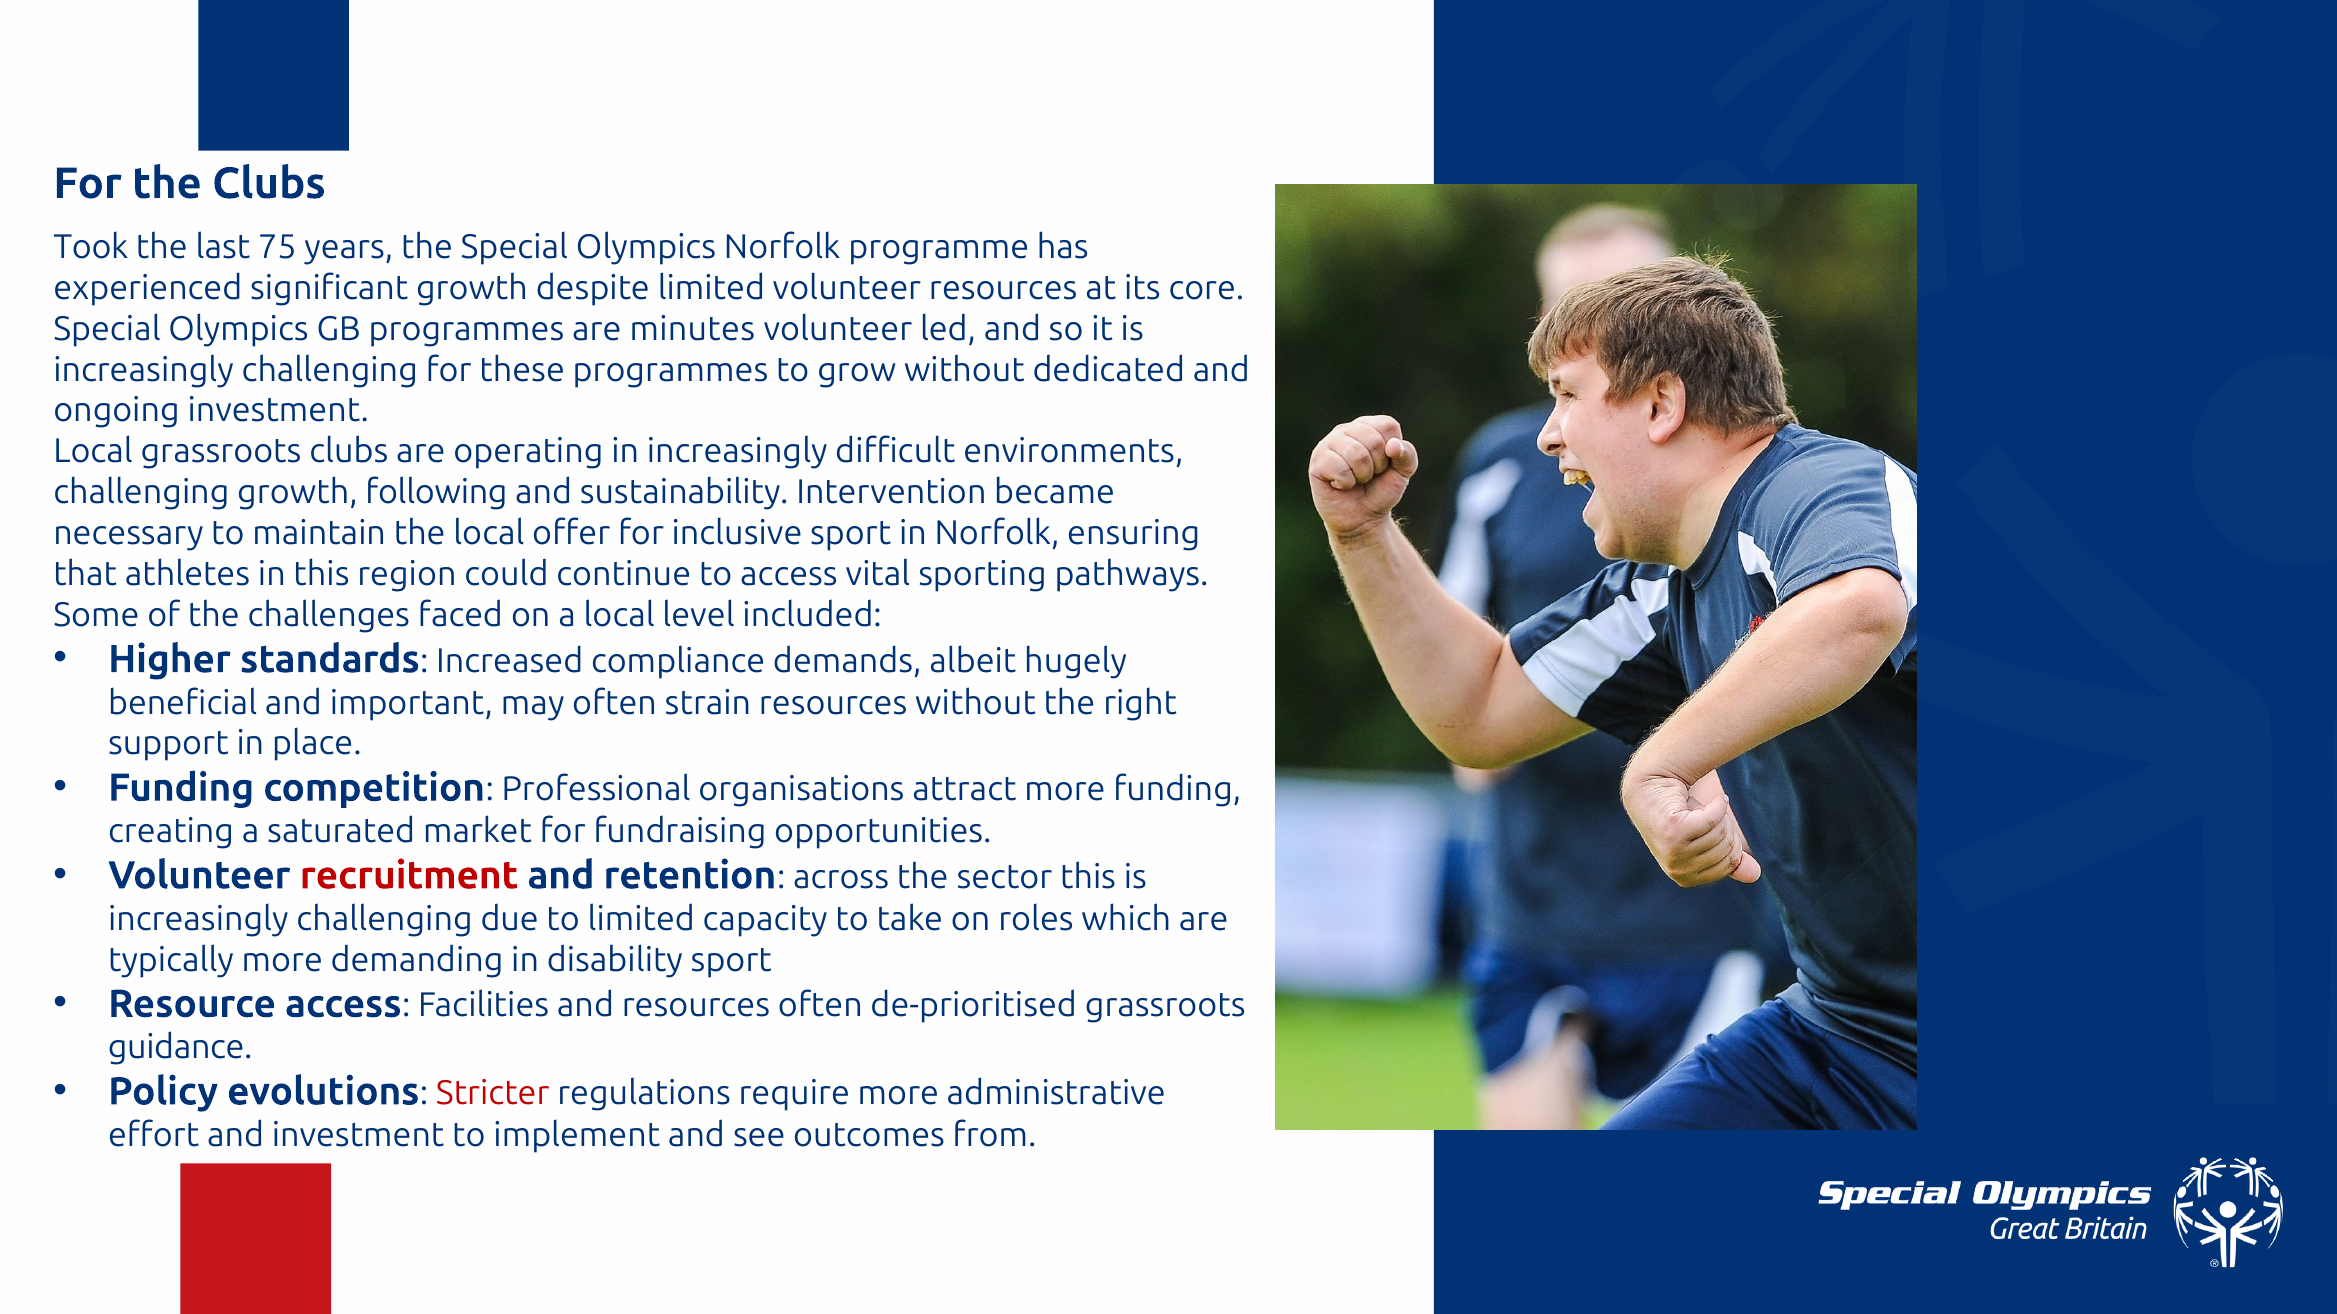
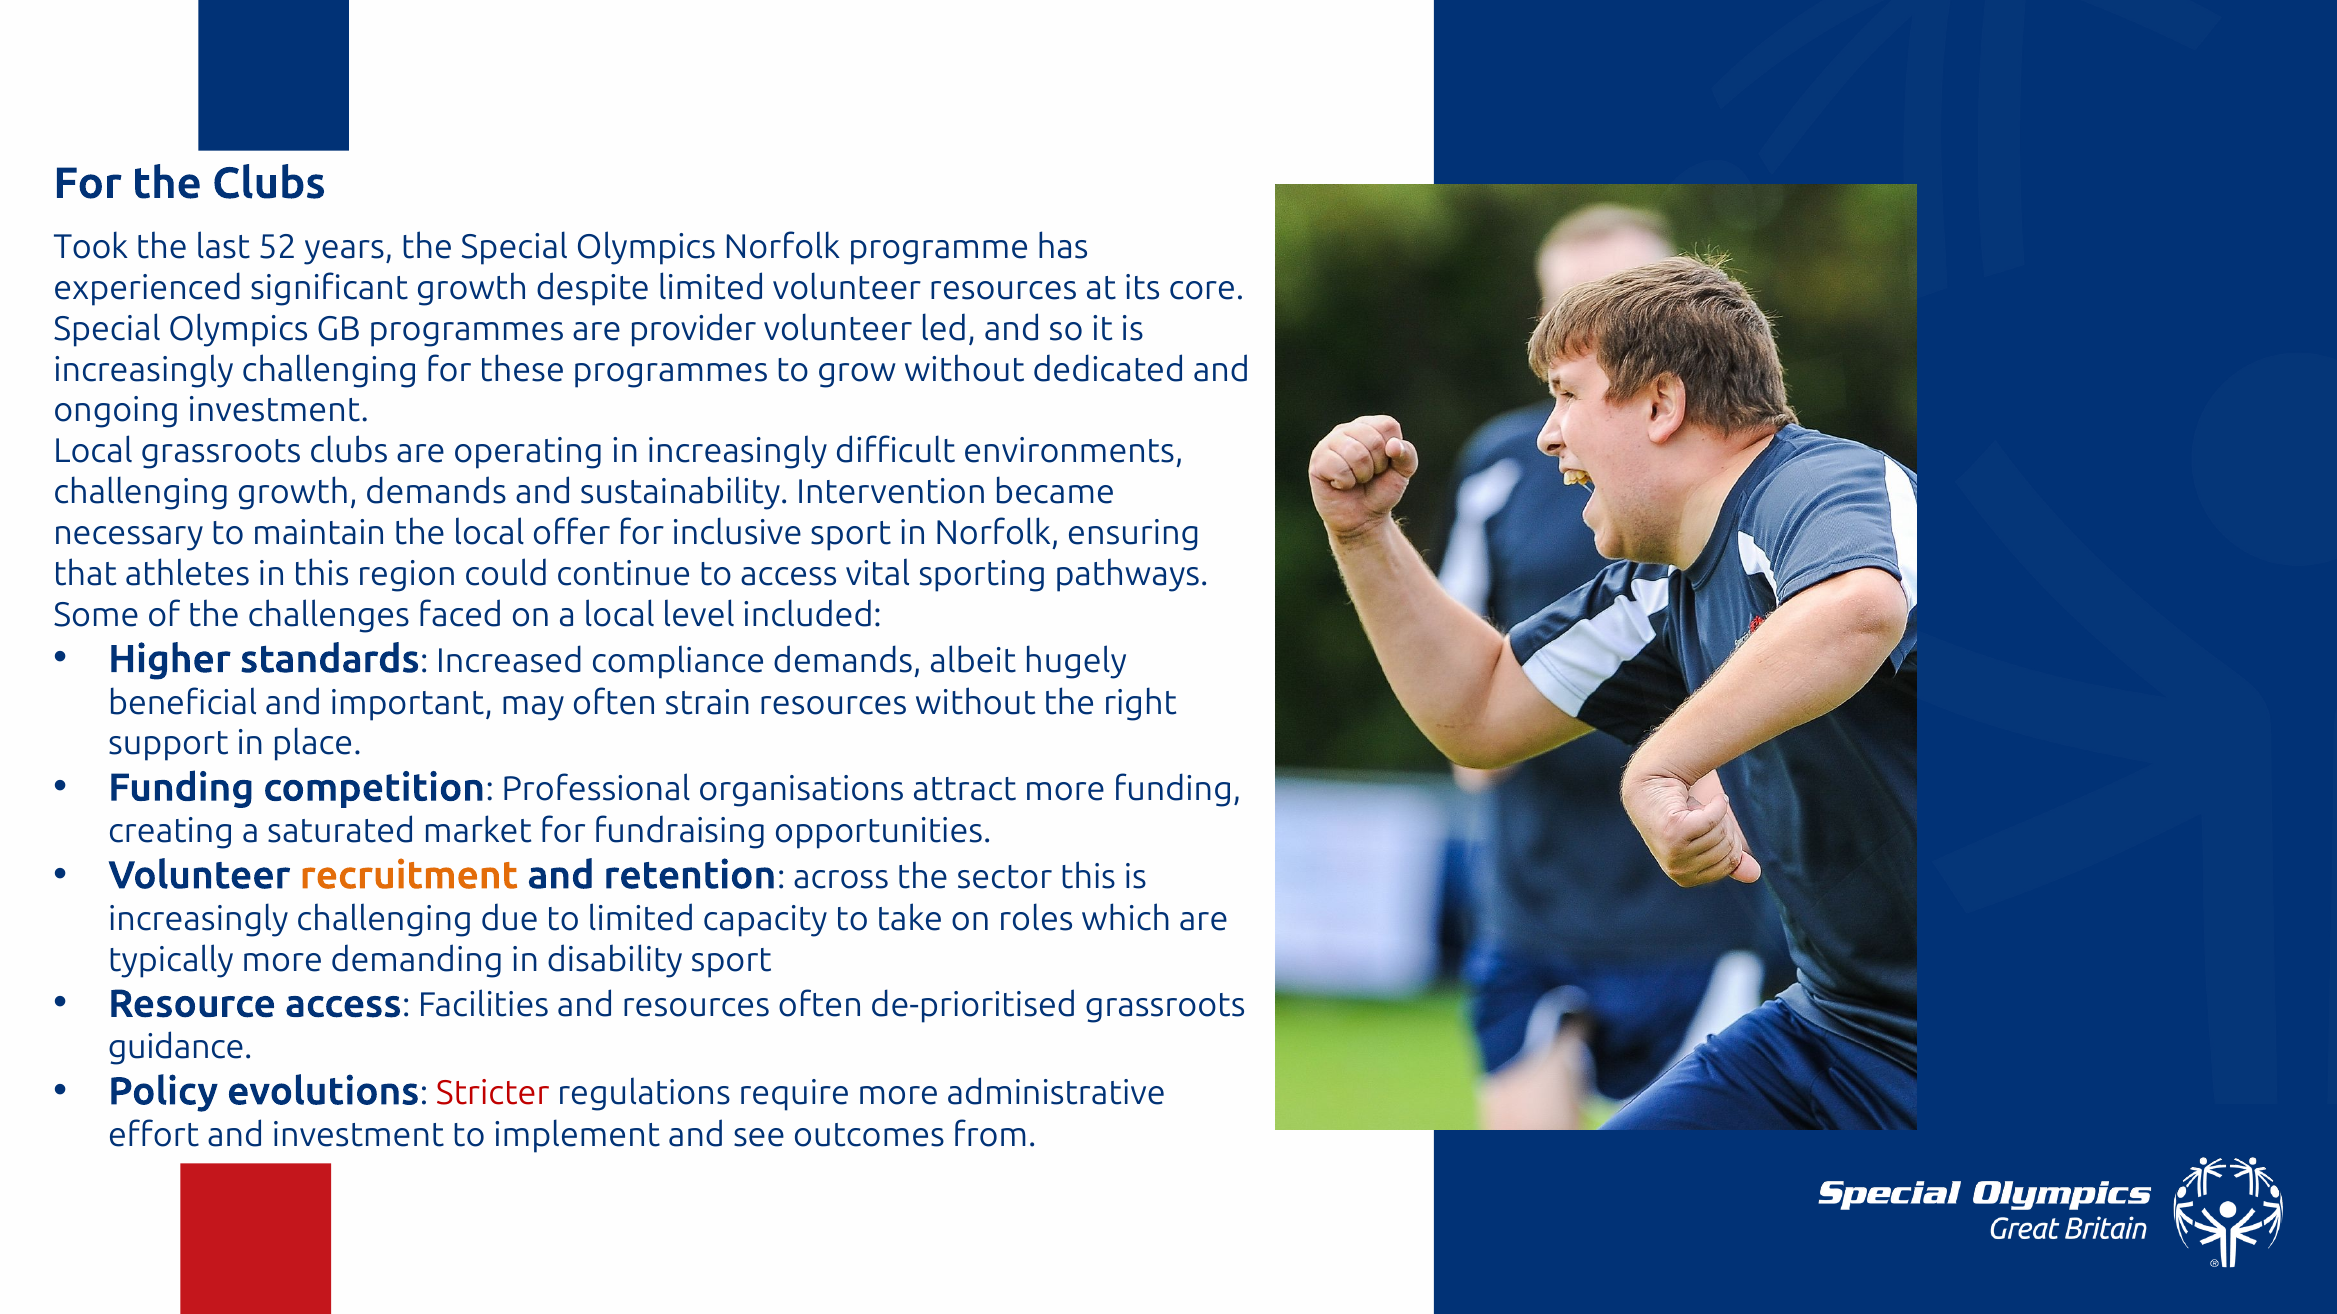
75: 75 -> 52 (277, 247)
minutes: minutes -> provider (693, 329)
growth following: following -> demands (436, 493)
recruitment colour: red -> orange (409, 876)
